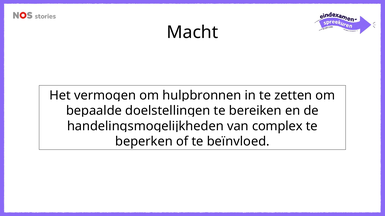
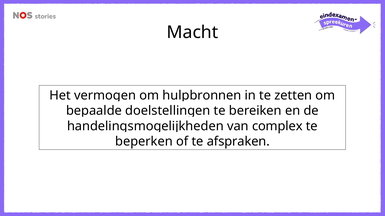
beïnvloed: beïnvloed -> afspraken (238, 142)
